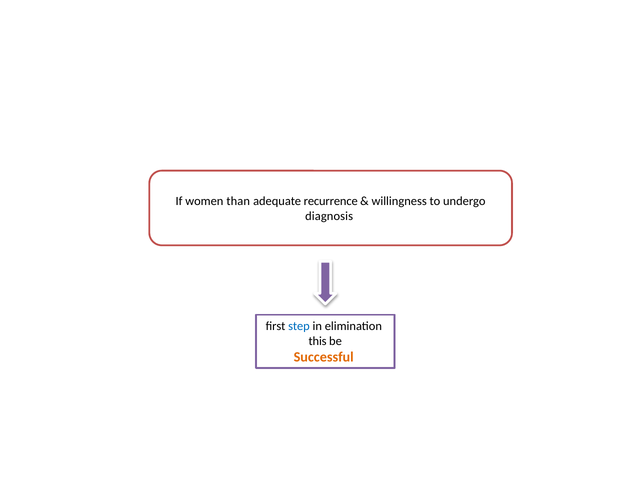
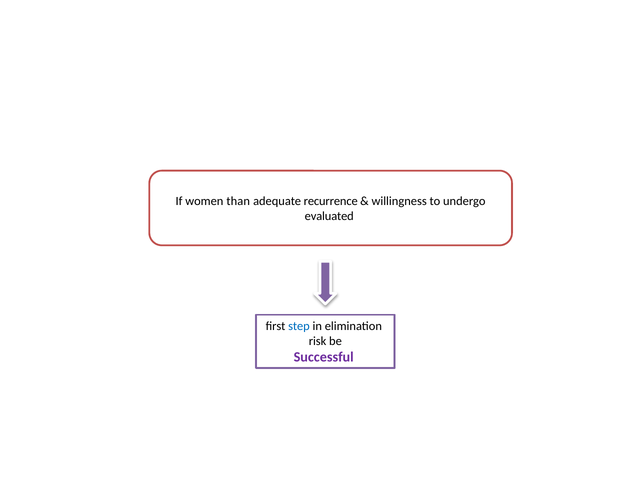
diagnosis: diagnosis -> evaluated (329, 216)
this: this -> risk (318, 341)
Successful colour: orange -> purple (324, 357)
